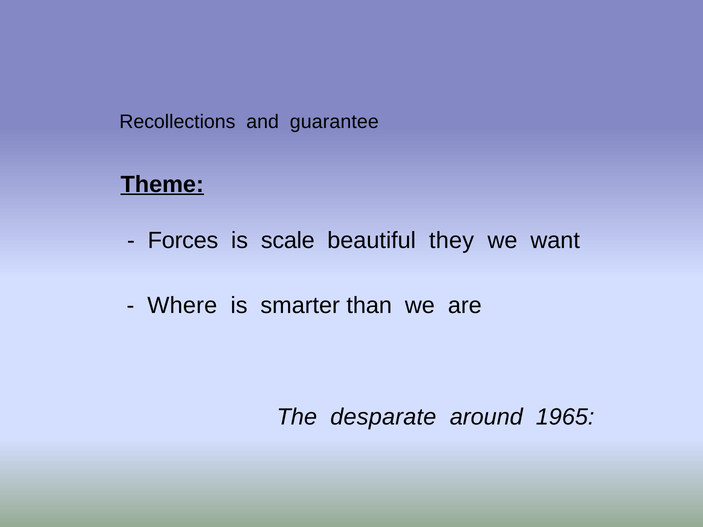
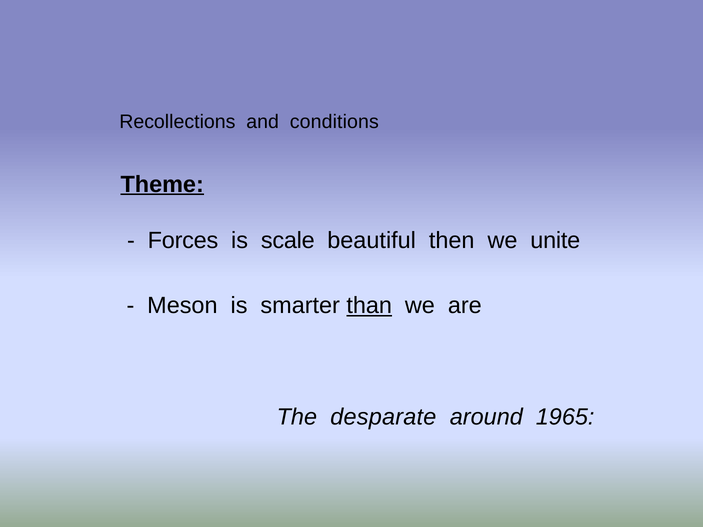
guarantee: guarantee -> conditions (334, 122)
they: they -> then (452, 241)
want: want -> unite (555, 241)
Where: Where -> Meson (182, 306)
than underline: none -> present (369, 306)
